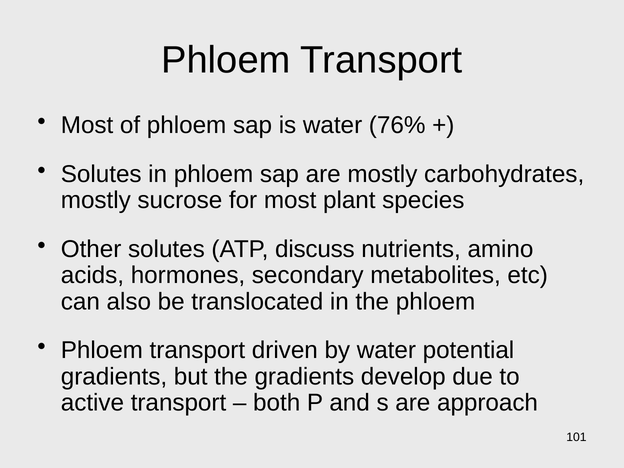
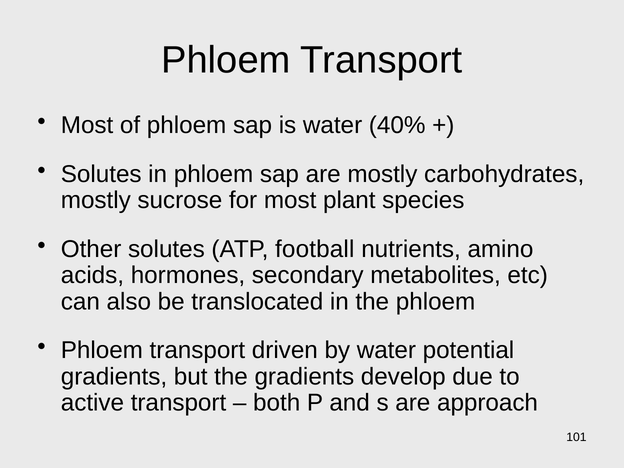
76%: 76% -> 40% (397, 125)
discuss: discuss -> football (315, 249)
